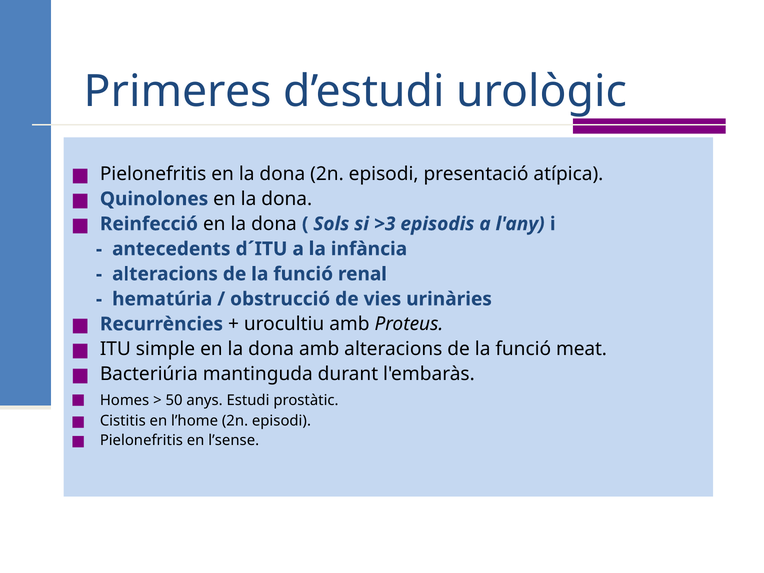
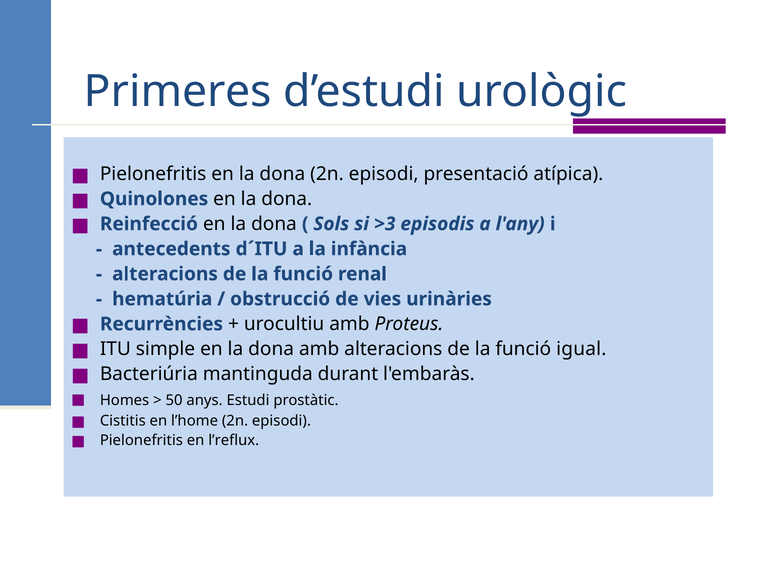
meat: meat -> igual (581, 349)
l’sense: l’sense -> l’reflux (234, 440)
